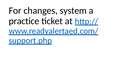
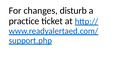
system: system -> disturb (73, 11)
